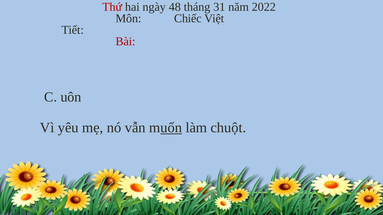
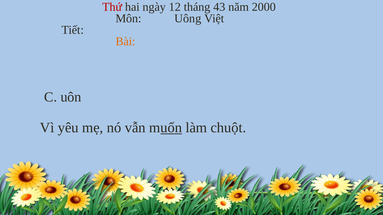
48: 48 -> 12 (175, 7)
31: 31 -> 43 (219, 7)
2022: 2022 -> 2000 (264, 7)
Chiếc: Chiếc -> Uông (188, 18)
Bài colour: red -> orange (126, 41)
